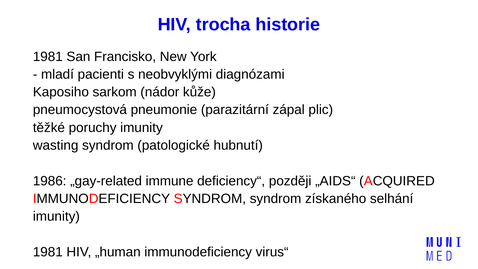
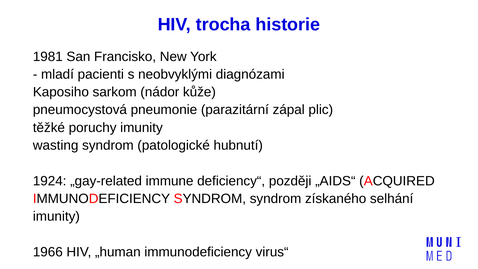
1986: 1986 -> 1924 (50, 181)
1981: 1981 -> 1966 (48, 252)
